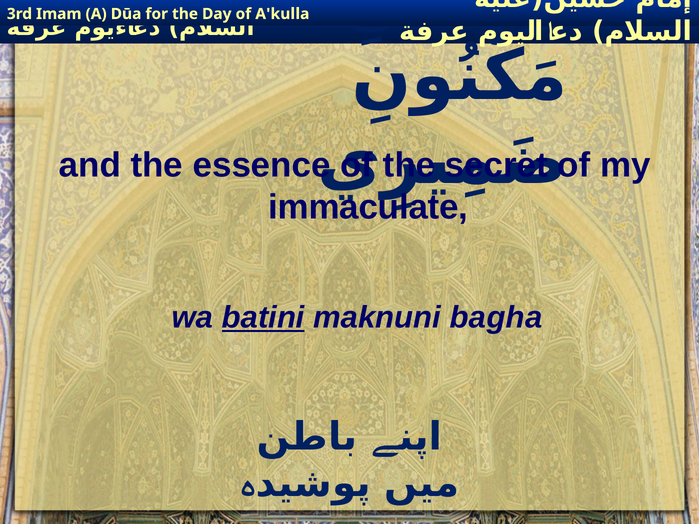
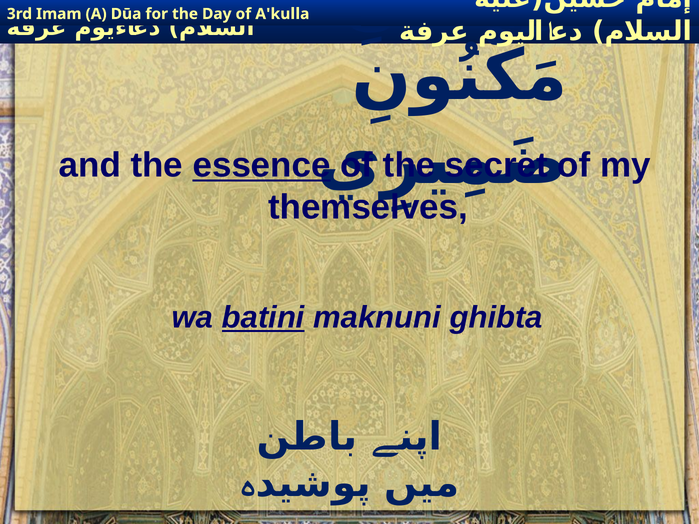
essence underline: none -> present (262, 165)
immaculate: immaculate -> themselves (368, 207)
bagha: bagha -> ghibta (496, 318)
